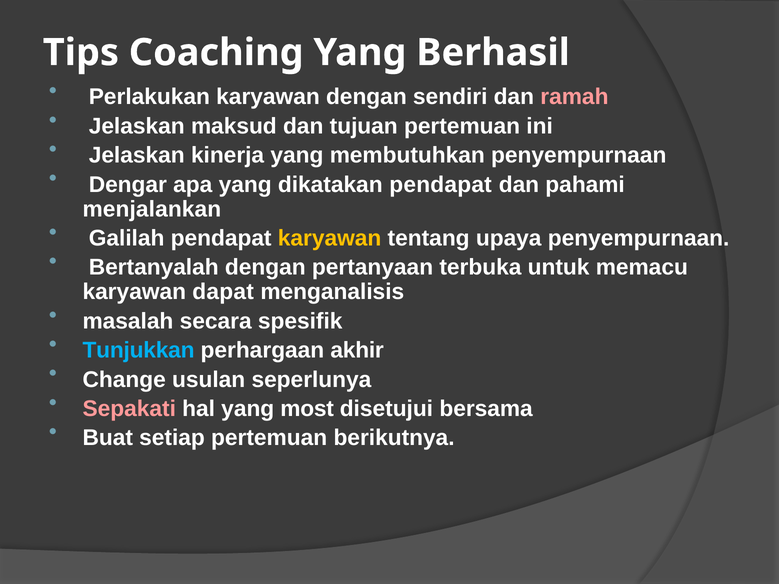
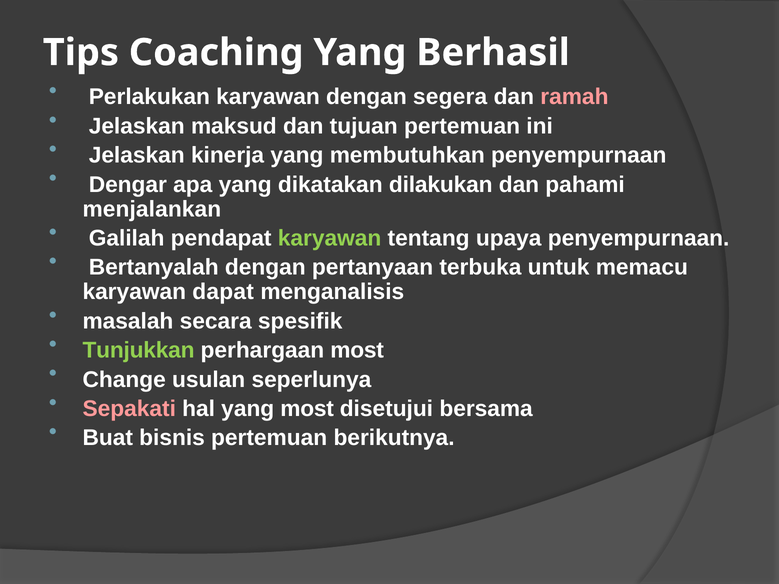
sendiri: sendiri -> segera (450, 97)
dikatakan pendapat: pendapat -> dilakukan (441, 185)
karyawan colour: yellow -> light green (330, 238)
Tunjukkan colour: light blue -> light green (139, 350)
perhargaan akhir: akhir -> most (357, 350)
setiap: setiap -> bisnis (172, 438)
